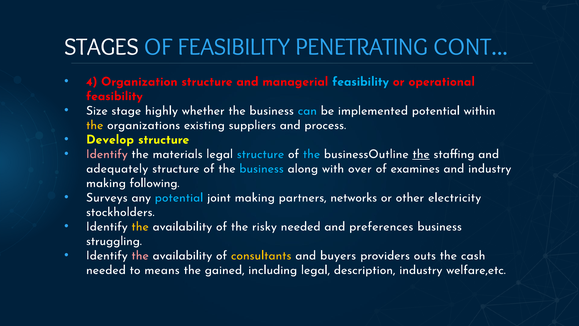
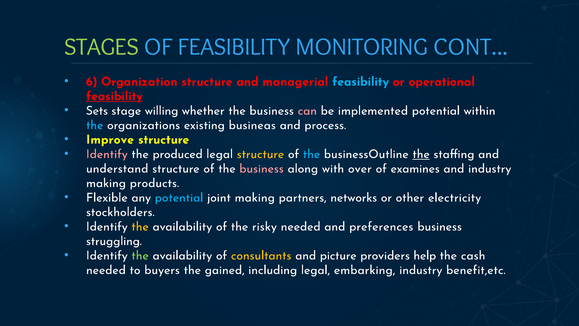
STAGES colour: white -> light green (101, 47)
PENETRATING: PENETRATING -> MONITORING (362, 47)
4: 4 -> 6 (92, 82)
feasibility underline: none -> present (114, 96)
Size: Size -> Sets (97, 111)
highly: highly -> willing (162, 111)
can colour: light blue -> pink (307, 111)
the colour: yellow -> light blue (95, 125)
suppliers: suppliers -> busineas (252, 125)
Develop: Develop -> Improve (110, 139)
materials: materials -> produced (178, 154)
structure colour: light blue -> yellow (260, 154)
adequately: adequately -> understand (117, 168)
business colour: light blue -> pink (262, 168)
following: following -> products (154, 183)
Surveys: Surveys -> Flexible (107, 197)
the colour: pink -> light green (140, 255)
buyers: buyers -> picture (338, 255)
outs: outs -> help (425, 255)
means: means -> buyers (162, 270)
description: description -> embarking (365, 270)
welfare,etc: welfare,etc -> benefit,etc (476, 270)
